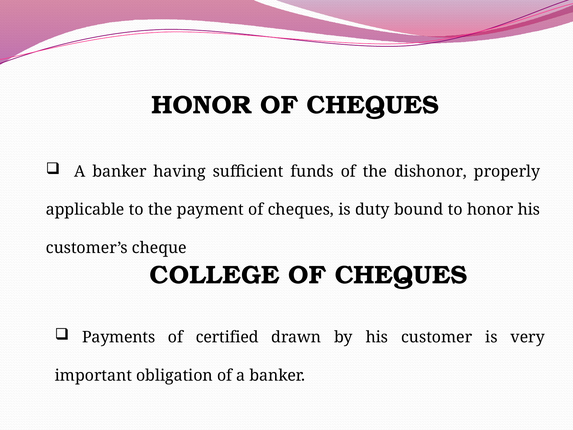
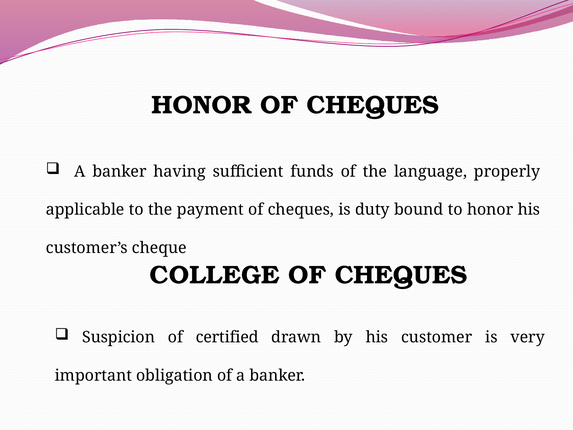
dishonor: dishonor -> language (431, 171)
Payments: Payments -> Suspicion (119, 337)
